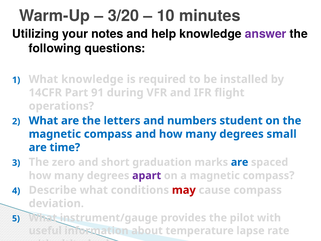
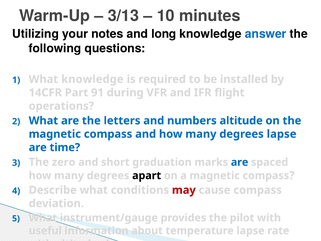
3/20: 3/20 -> 3/13 (123, 16)
help: help -> long (164, 34)
answer colour: purple -> blue (266, 34)
numbers student: student -> altitude (241, 121)
degrees small: small -> lapse (282, 134)
apart colour: purple -> black (147, 175)
